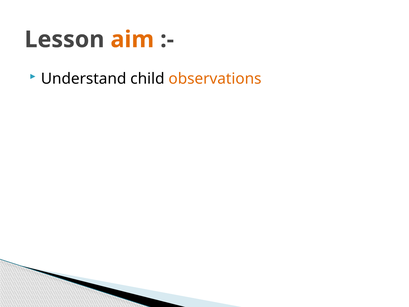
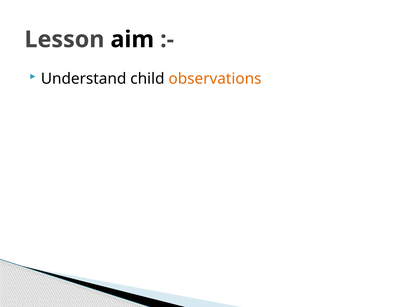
aim colour: orange -> black (132, 39)
